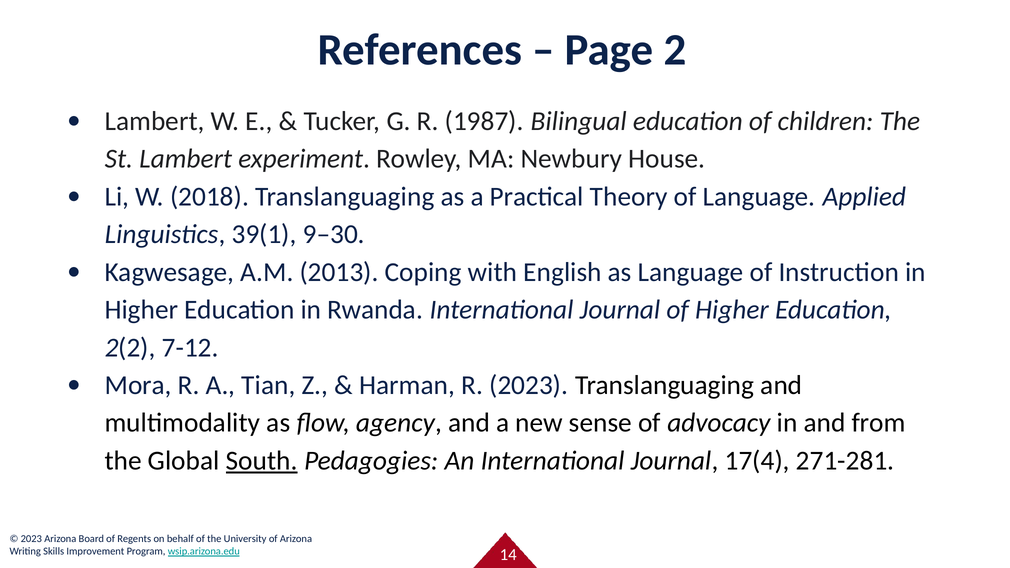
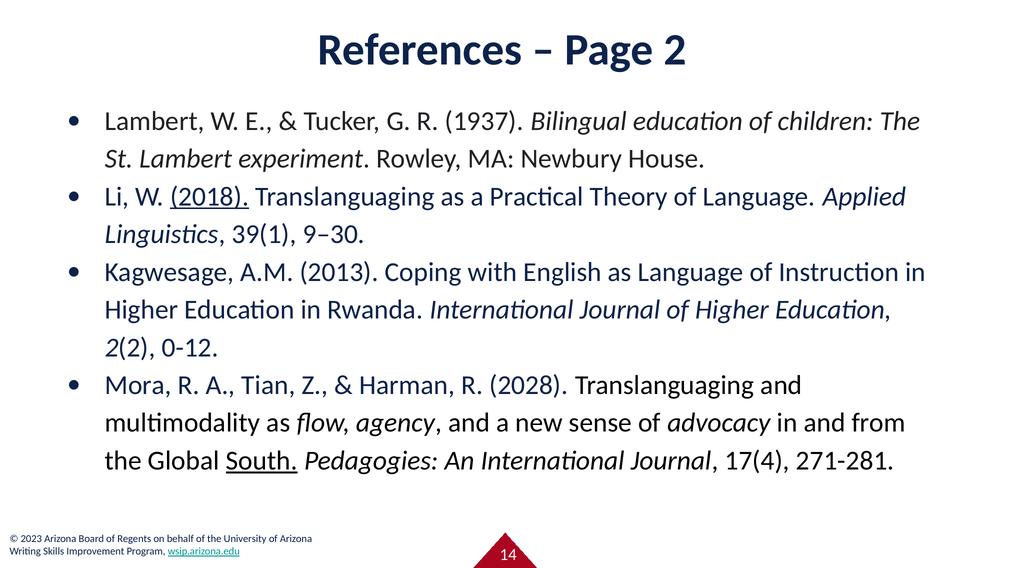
1987: 1987 -> 1937 (484, 121)
2018 underline: none -> present (209, 197)
7-12: 7-12 -> 0-12 (190, 348)
R 2023: 2023 -> 2028 (529, 385)
